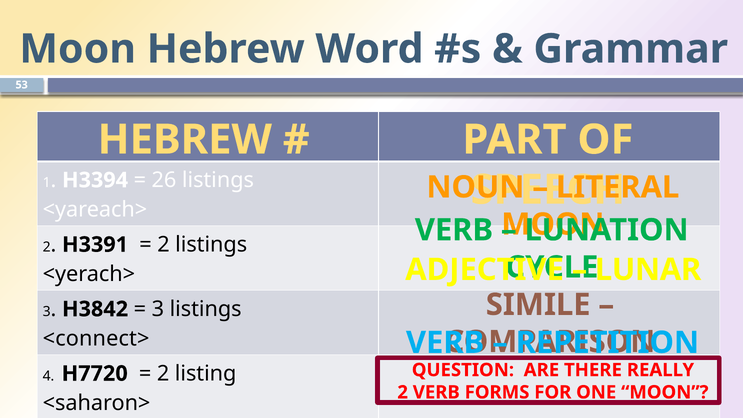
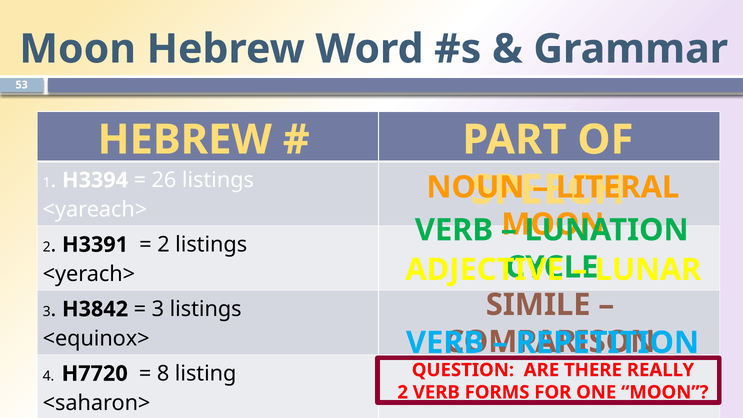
<connect>: <connect> -> <equinox> (96, 339)
2: 2 -> 8 (163, 374)
